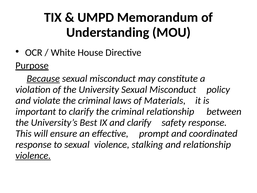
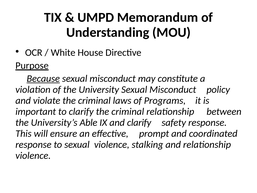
Materials: Materials -> Programs (165, 101)
Best: Best -> Able (88, 123)
violence underline: present -> none (33, 155)
